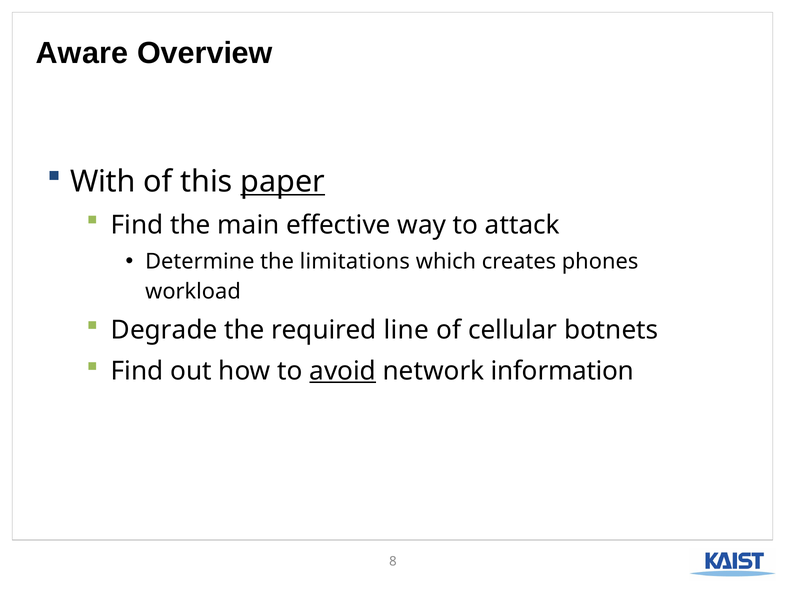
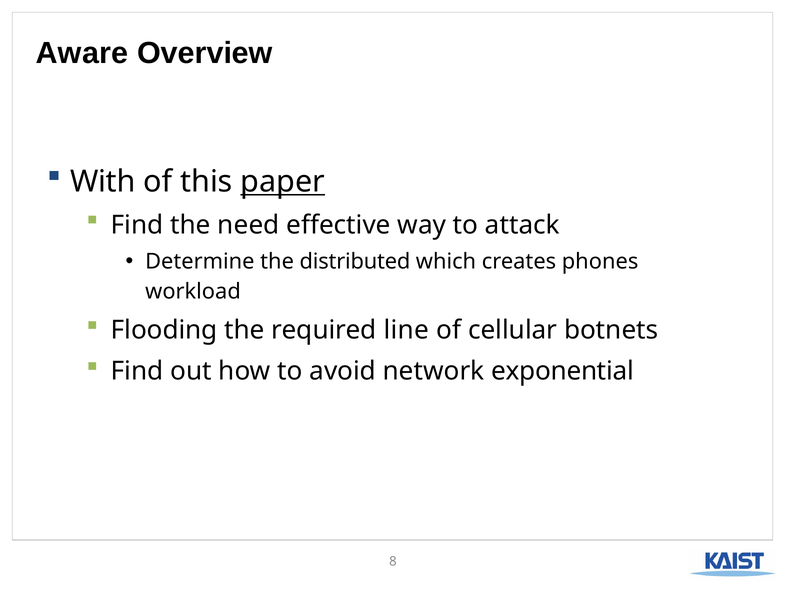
main: main -> need (248, 225)
limitations: limitations -> distributed (355, 261)
Degrade: Degrade -> Flooding (164, 330)
avoid underline: present -> none (343, 371)
information: information -> exponential (562, 371)
